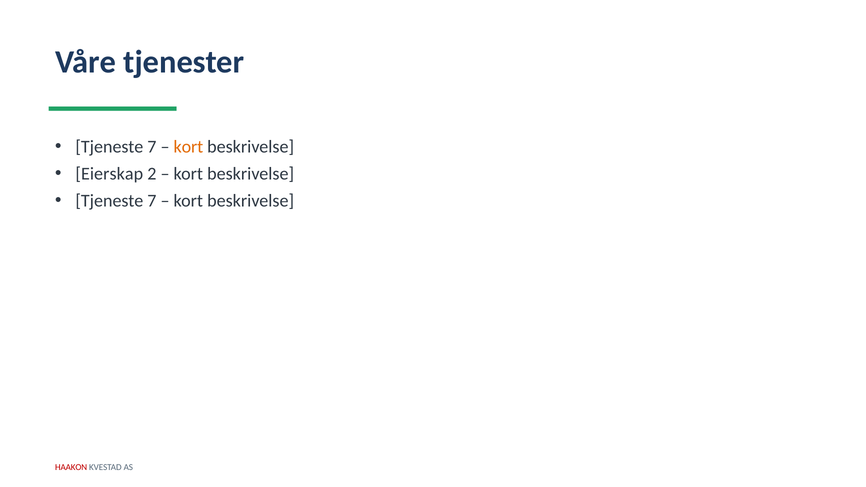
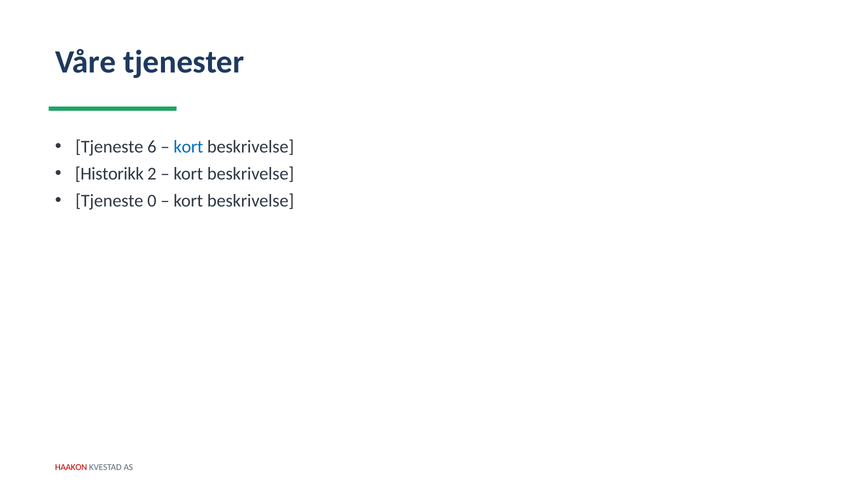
7: 7 -> 6 (152, 147)
kort colour: orange -> blue (188, 147)
Eierskap: Eierskap -> Historikk (109, 174)
7: 7 -> 0 (152, 201)
